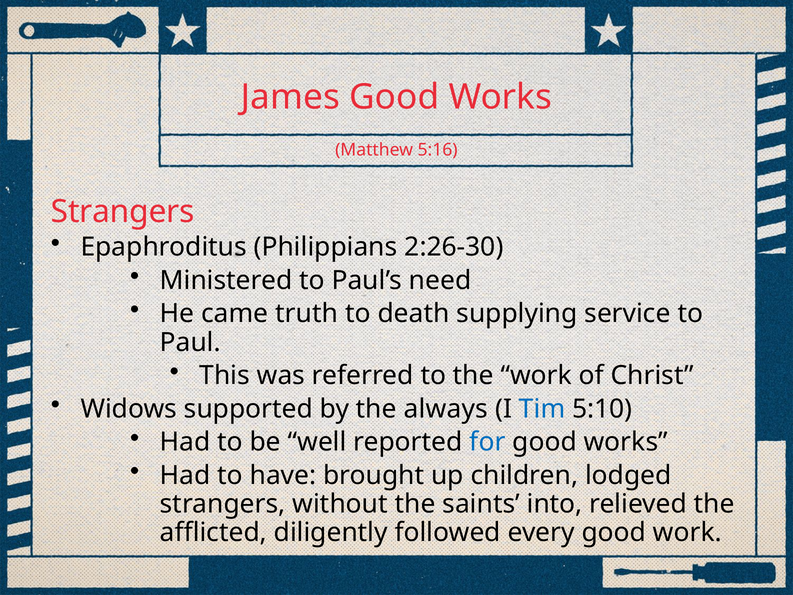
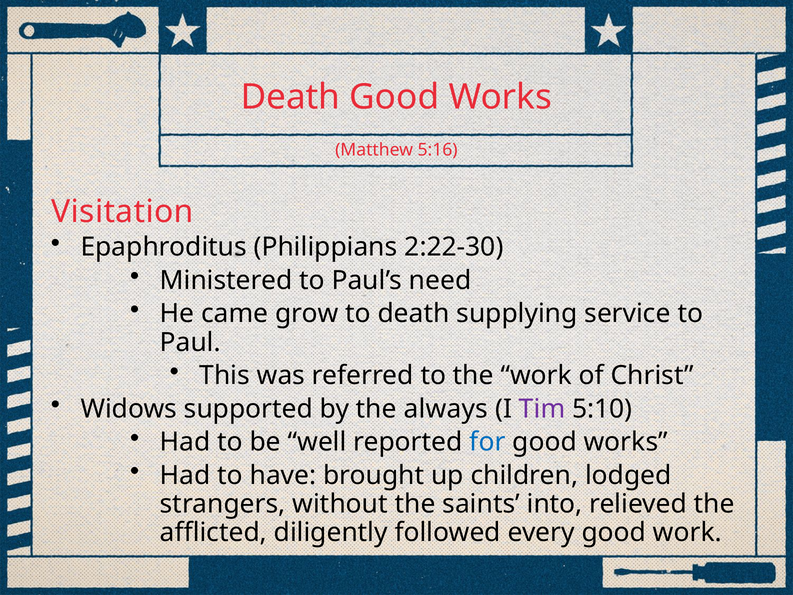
James: James -> Death (290, 97)
Strangers: Strangers -> Visitation (122, 212)
2:26-30: 2:26-30 -> 2:22-30 (454, 247)
truth: truth -> grow (307, 314)
Tim colour: blue -> purple (542, 409)
